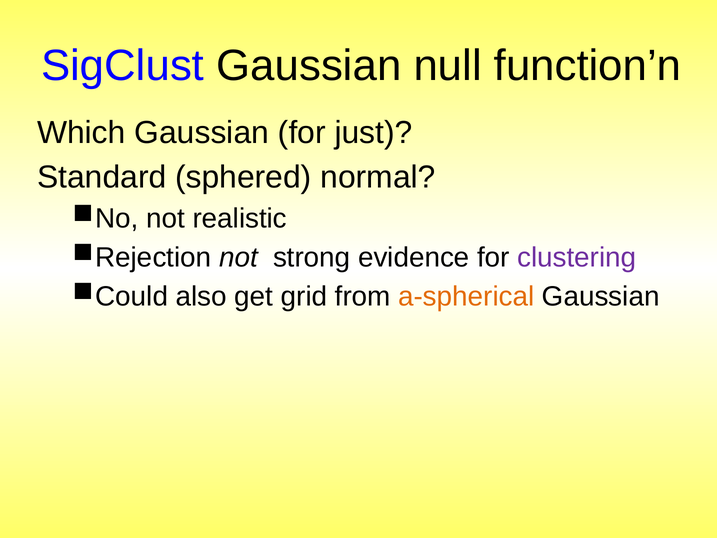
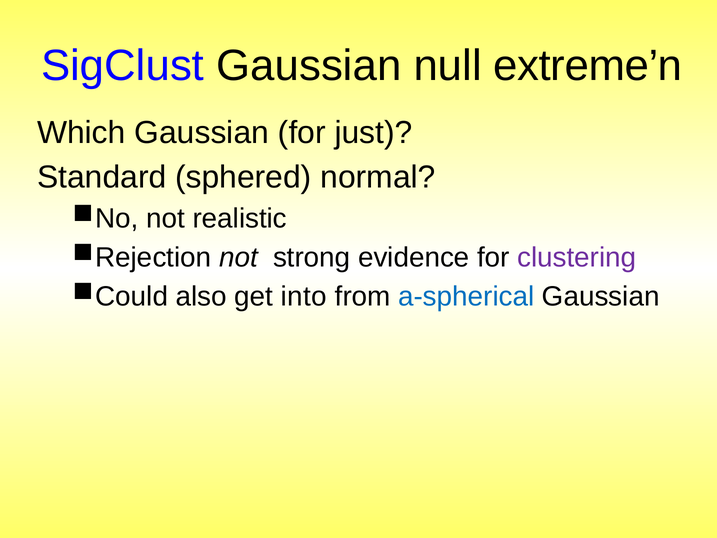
function’n: function’n -> extreme’n (588, 66)
grid: grid -> into (304, 296)
a-spherical colour: orange -> blue (466, 296)
